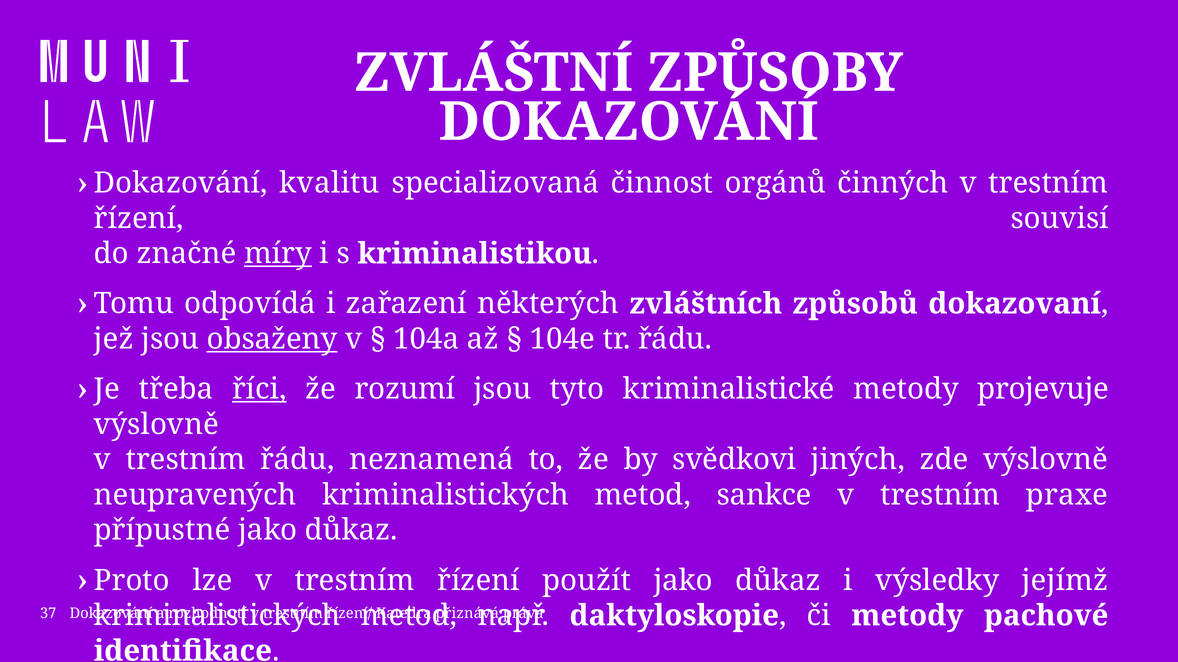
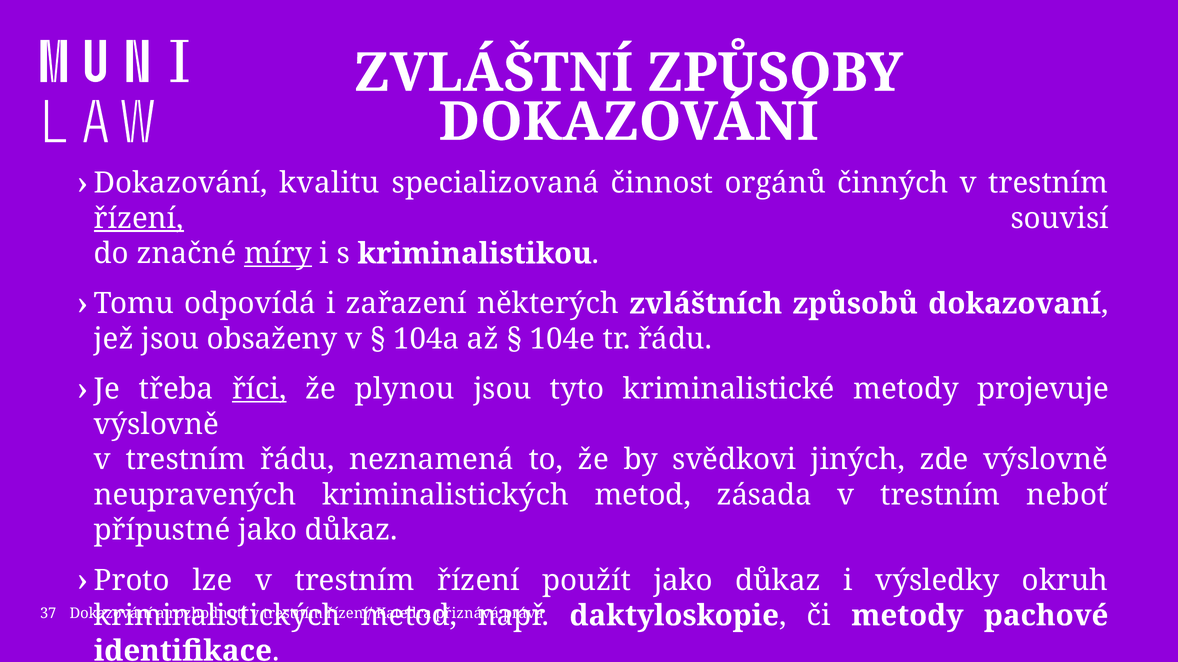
řízení underline: none -> present (139, 219)
obsaženy underline: present -> none (272, 339)
rozumí: rozumí -> plynou (405, 389)
sankce: sankce -> zásada (764, 495)
praxe: praxe -> neboť (1067, 495)
jejímž: jejímž -> okruh (1065, 581)
